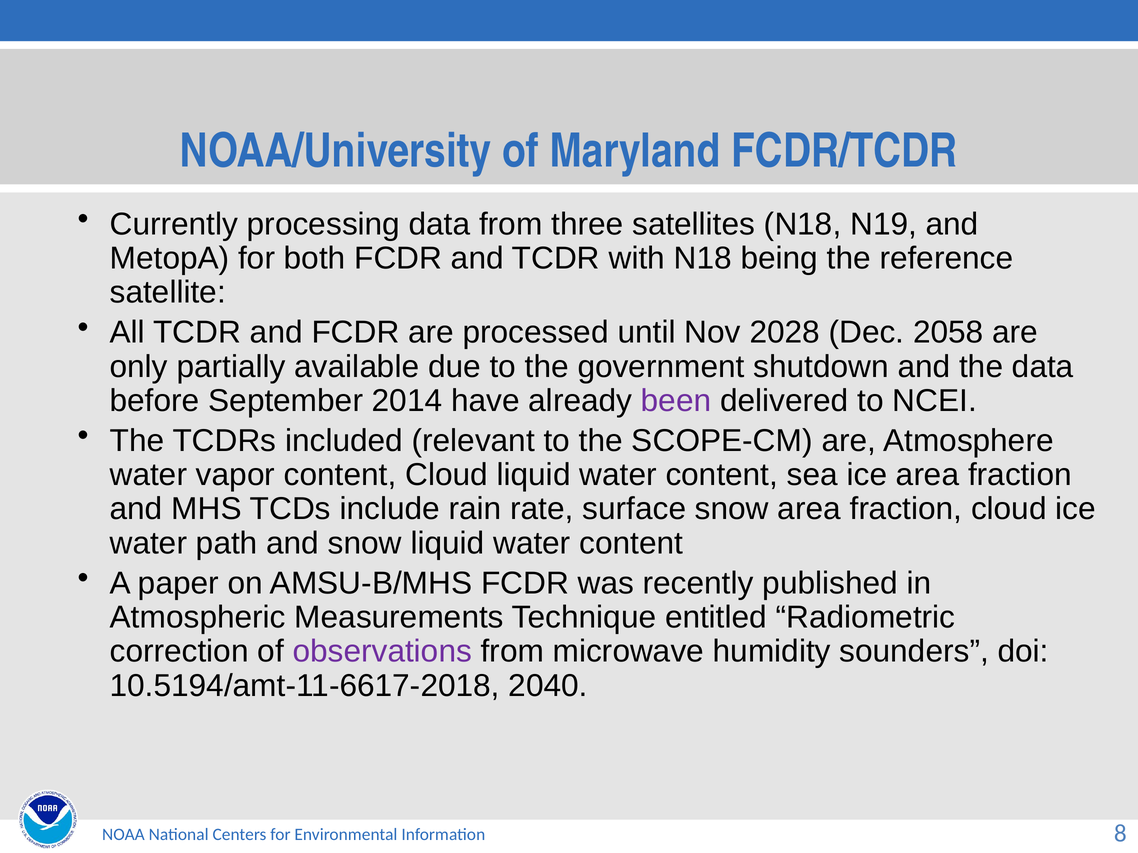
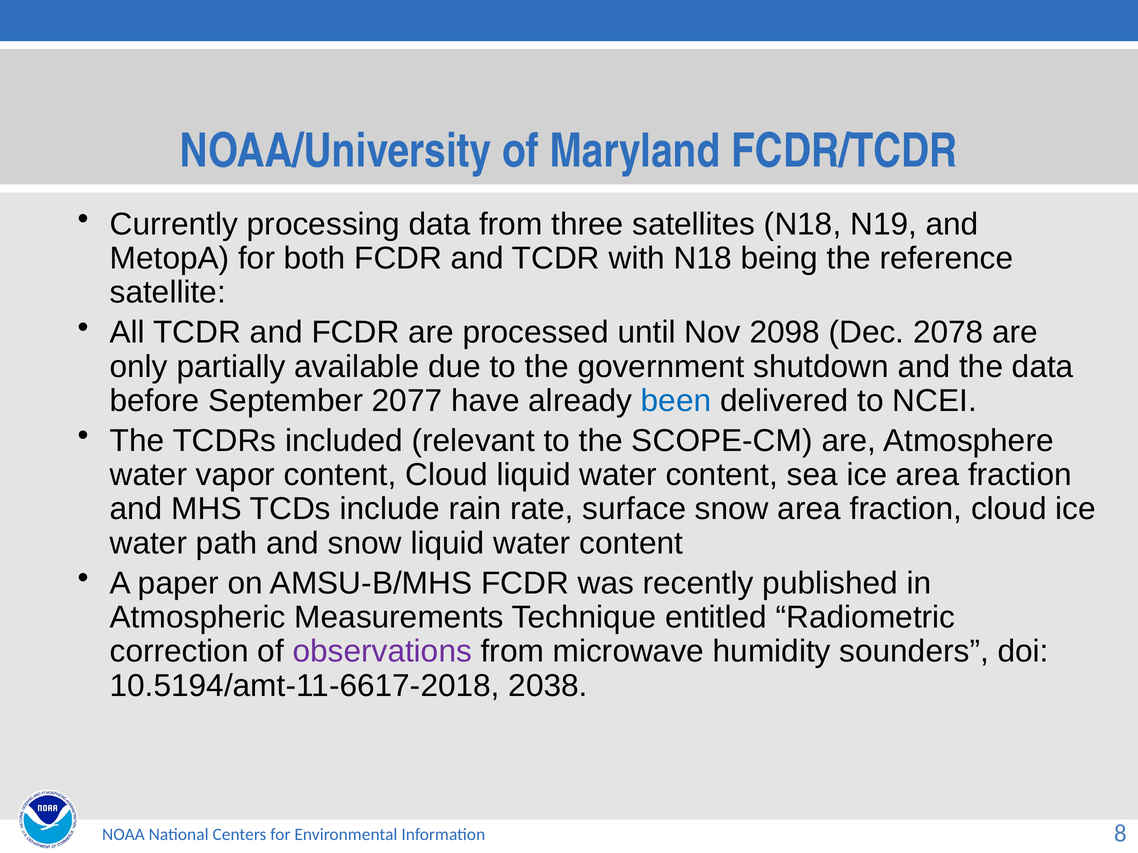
2028: 2028 -> 2098 (785, 333)
2058: 2058 -> 2078 (948, 333)
2014: 2014 -> 2077 (407, 401)
been colour: purple -> blue (676, 401)
2040: 2040 -> 2038 (548, 686)
